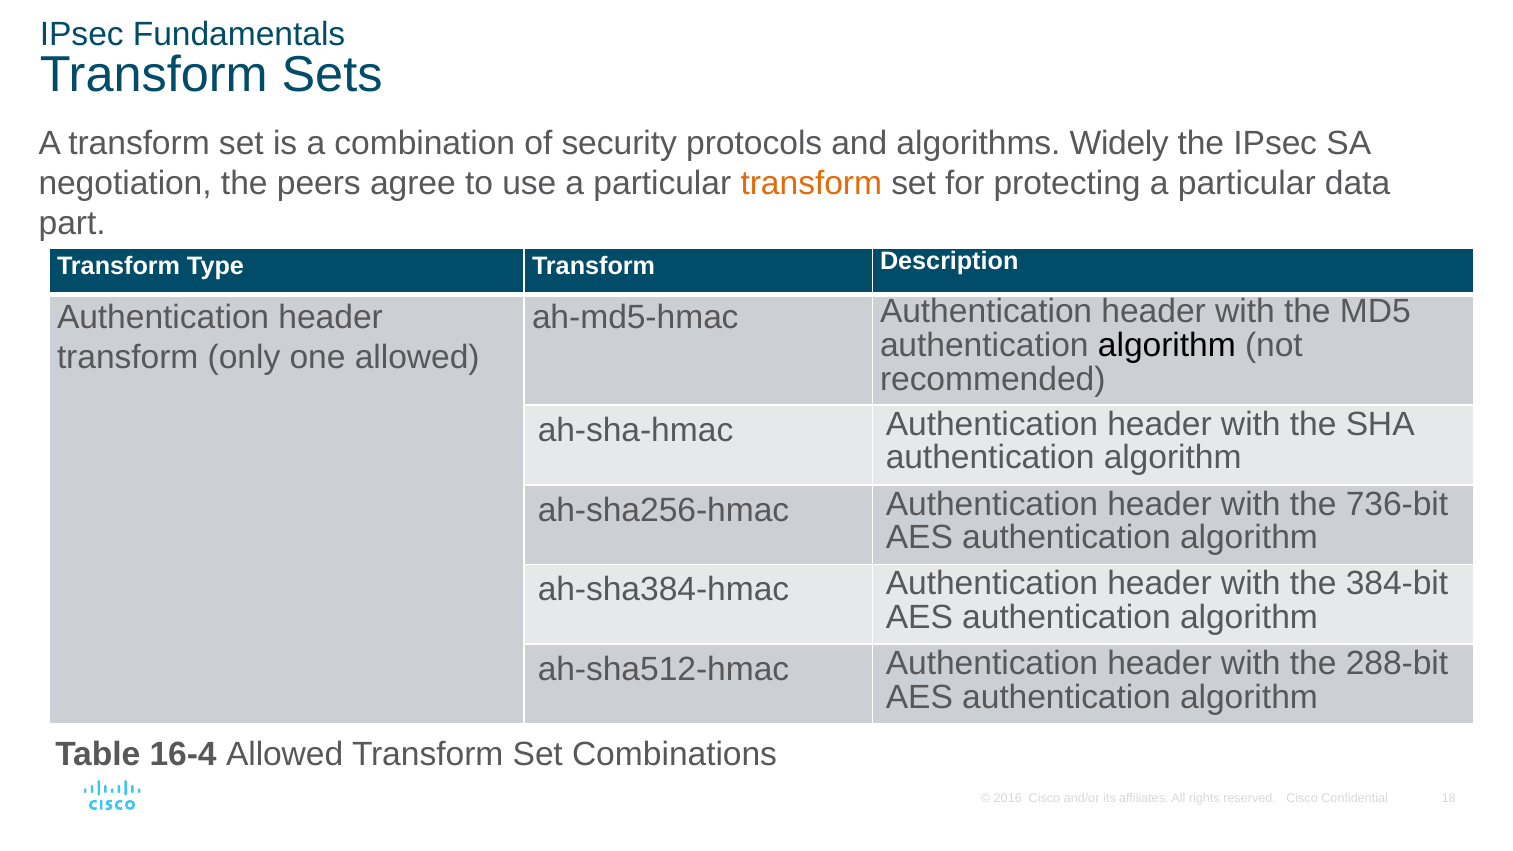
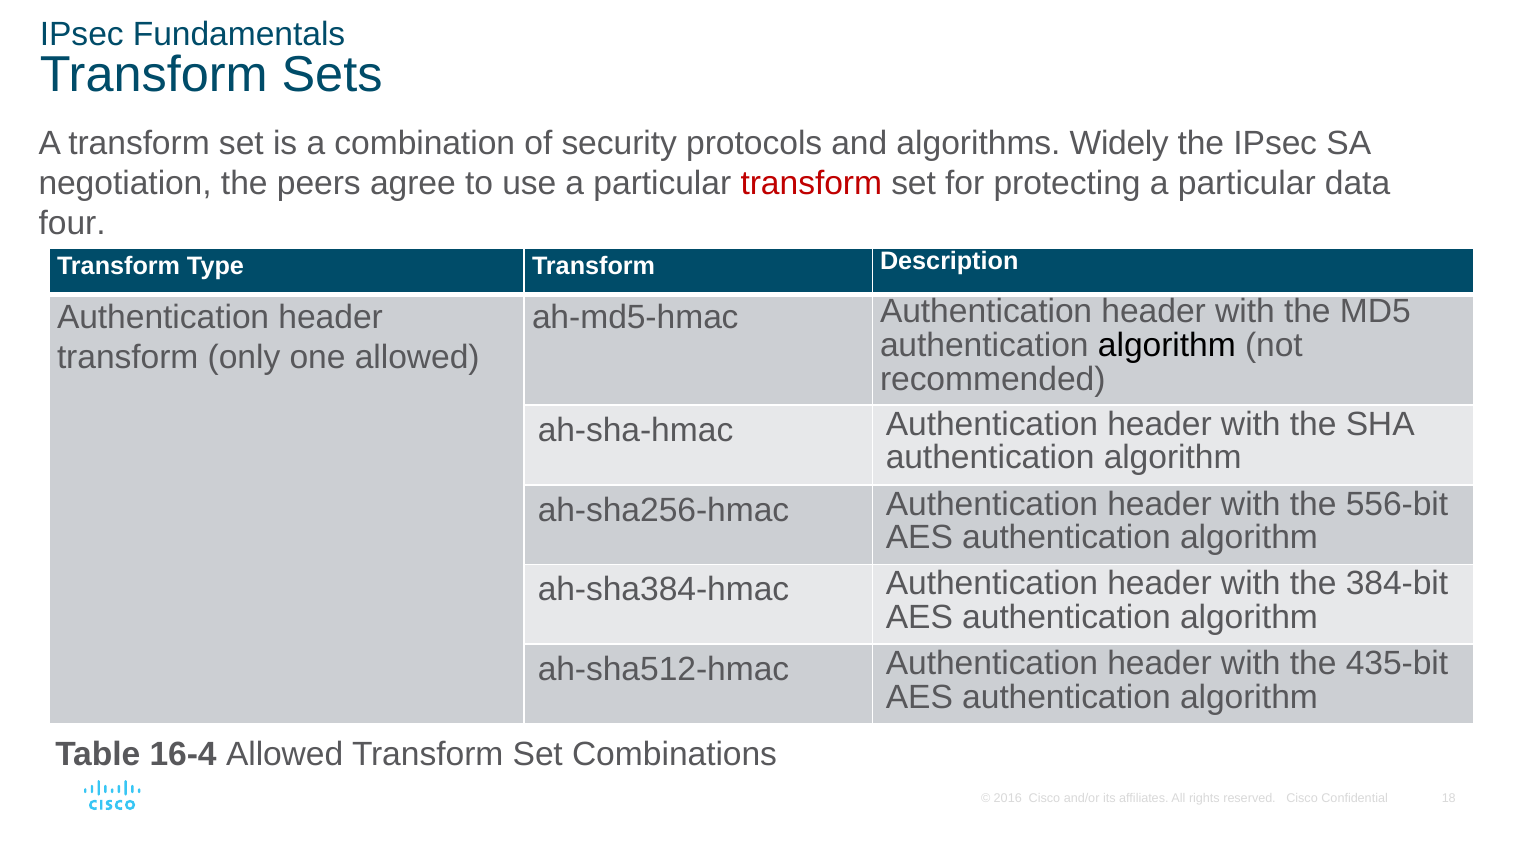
transform colour: orange -> red (811, 183)
part: part -> four (72, 224)
736-bit: 736-bit -> 556-bit (1397, 504)
288-bit: 288-bit -> 435-bit (1397, 664)
